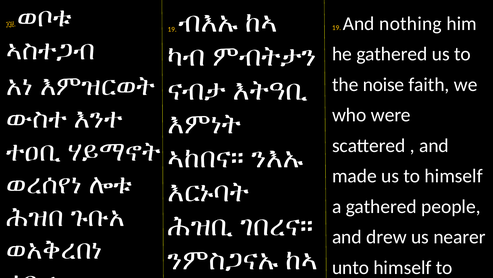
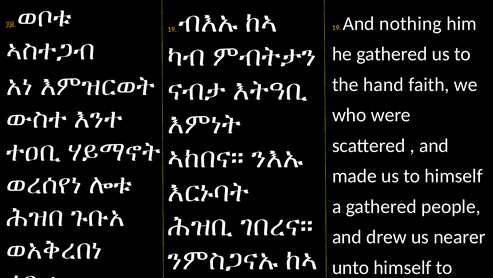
noise: noise -> hand (383, 84)
